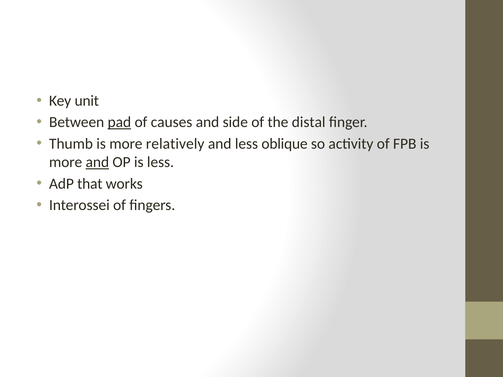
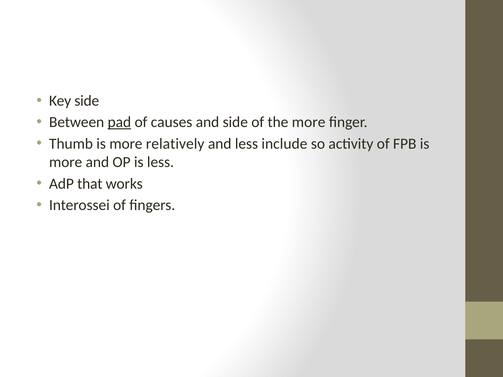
Key unit: unit -> side (87, 101)
the distal: distal -> more (309, 122)
oblique: oblique -> include (284, 144)
and underline: present -> none (97, 162)
